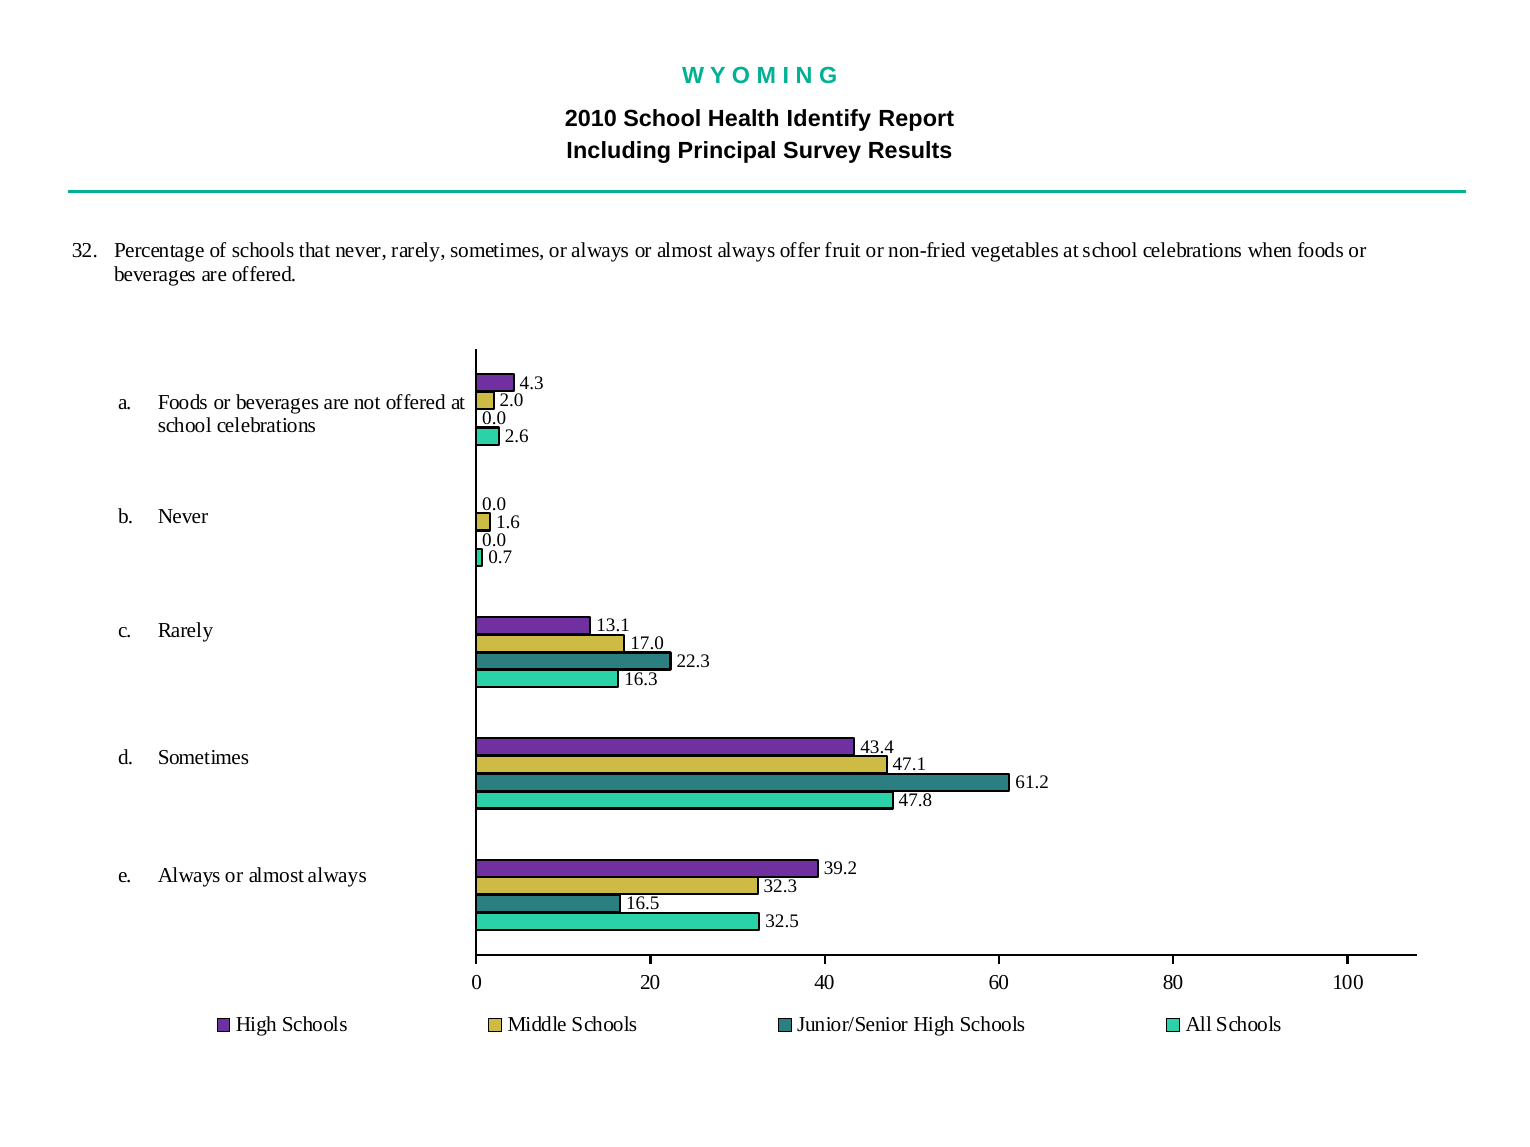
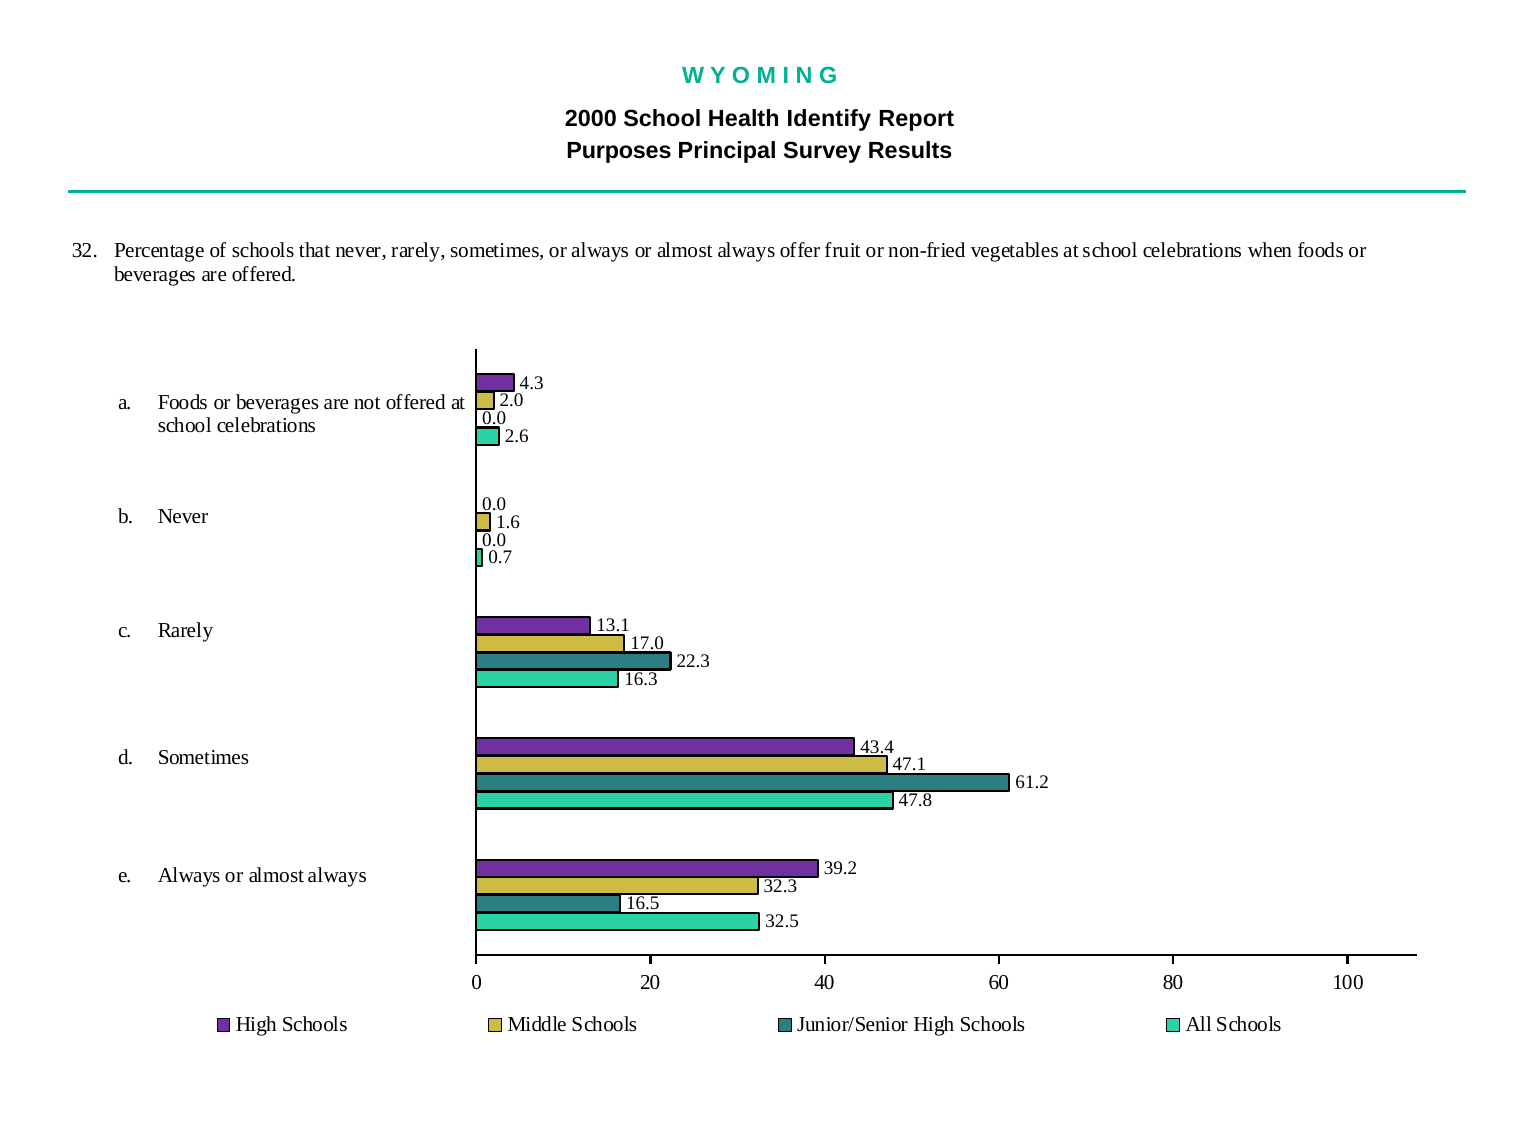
2010: 2010 -> 2000 (591, 119)
Including: Including -> Purposes (619, 151)
